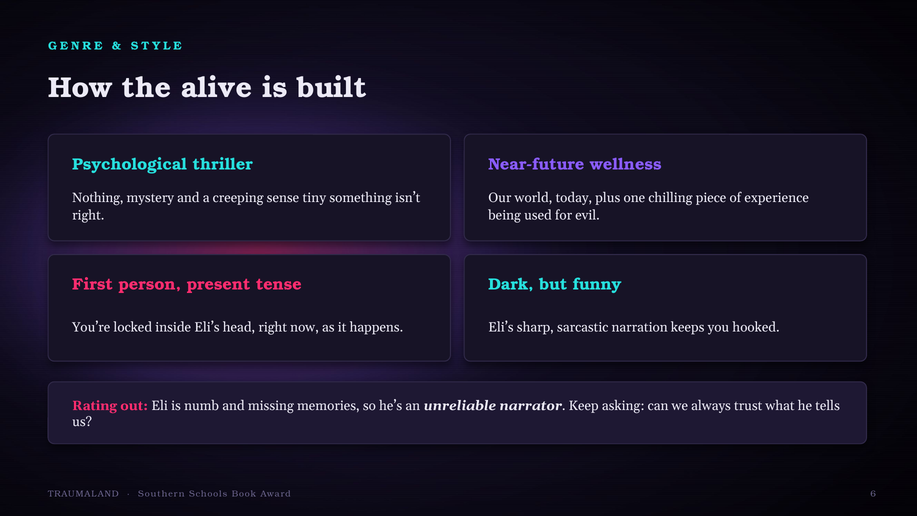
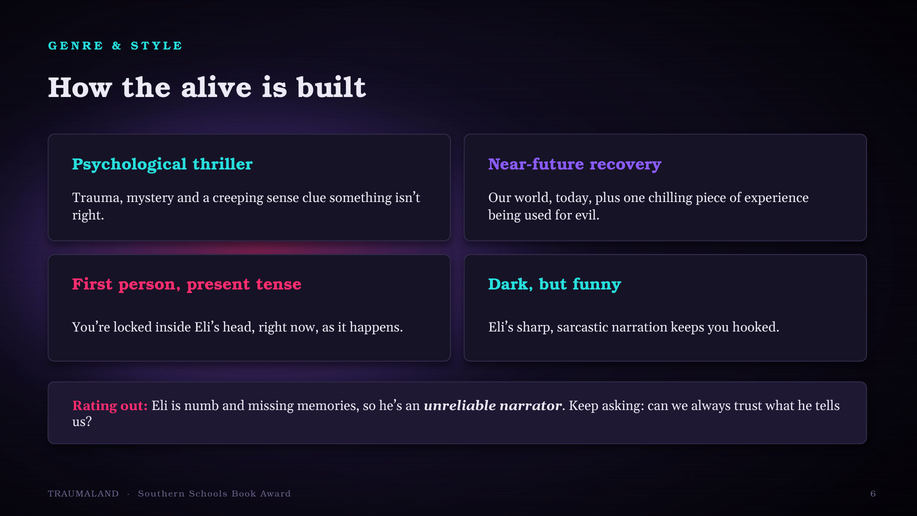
wellness: wellness -> recovery (626, 164)
Nothing: Nothing -> Trauma (98, 198)
tiny: tiny -> clue (314, 198)
